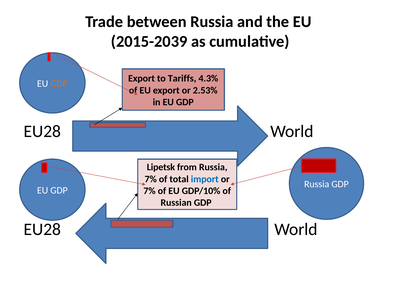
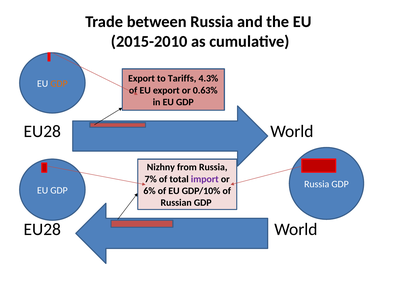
2015-2039: 2015-2039 -> 2015-2010 (149, 41)
2.53%: 2.53% -> 0.63% (205, 90)
Lipetsk: Lipetsk -> Nizhny (161, 167)
import colour: blue -> purple (205, 179)
7%: 7% -> 6% (149, 191)
